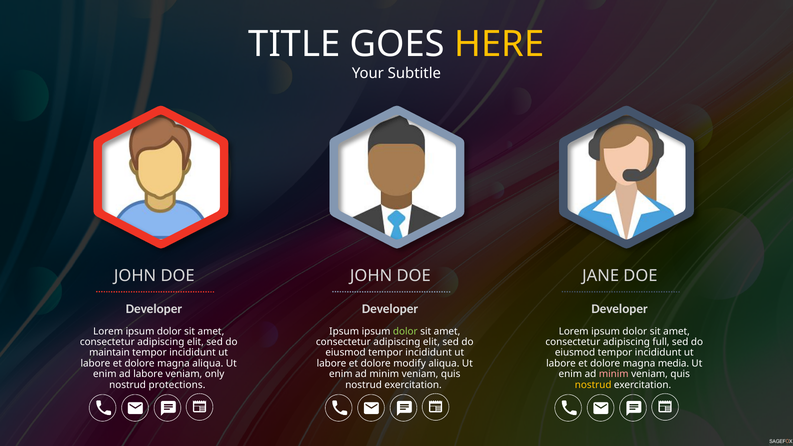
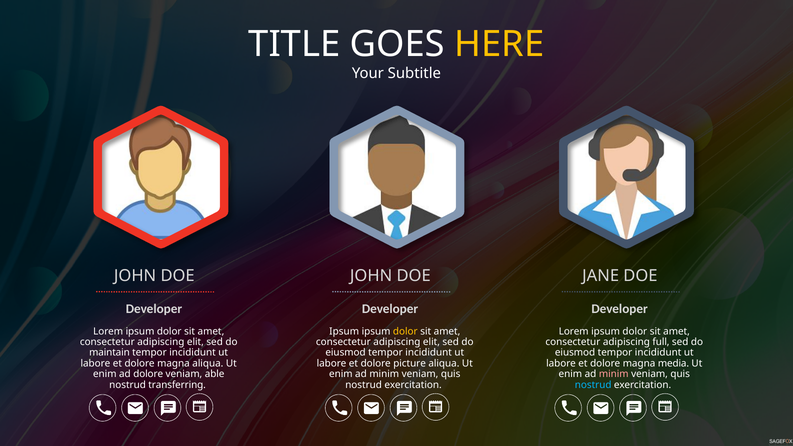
dolor colour: light green -> yellow (405, 331)
modify: modify -> picture (410, 363)
ad labore: labore -> dolore (148, 374)
only: only -> able (215, 374)
protections: protections -> transferring (177, 385)
nostrud colour: yellow -> light blue (593, 385)
